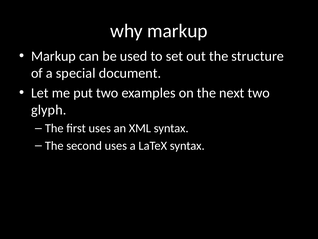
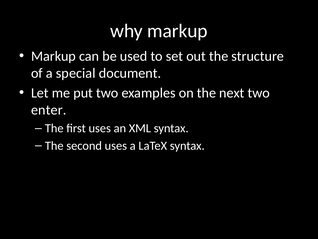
glyph: glyph -> enter (49, 110)
